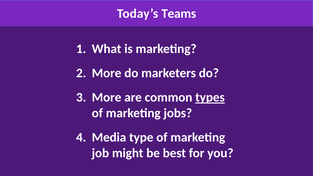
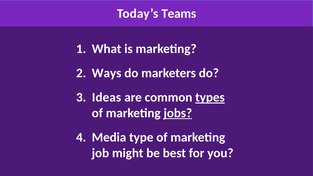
More: More -> Ways (107, 73)
More: More -> Ideas (107, 98)
jobs underline: none -> present (178, 113)
